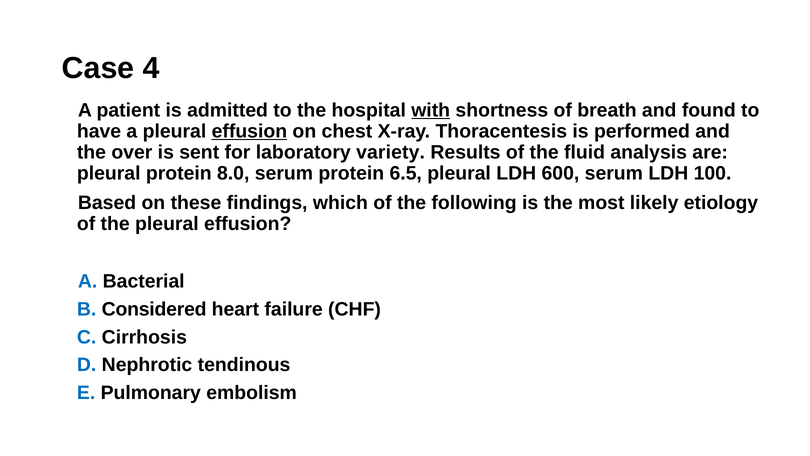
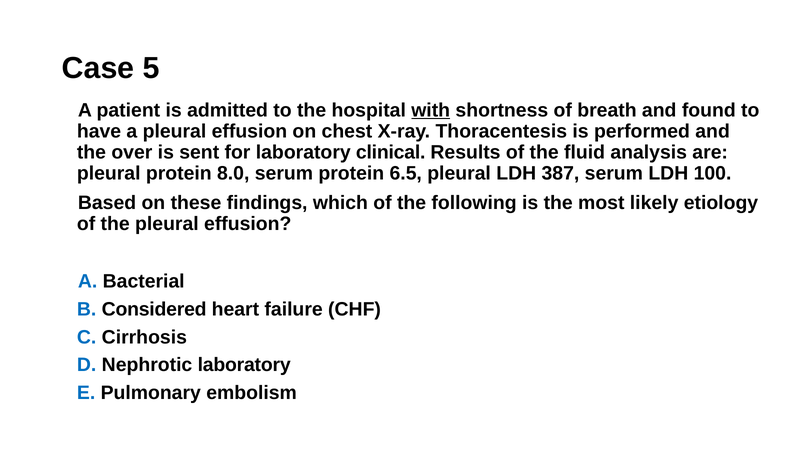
4: 4 -> 5 (151, 68)
effusion underline: present -> none (249, 131)
variety: variety -> clinical (391, 152)
600: 600 -> 387 (560, 173)
Nephrotic tendinous: tendinous -> laboratory (244, 365)
